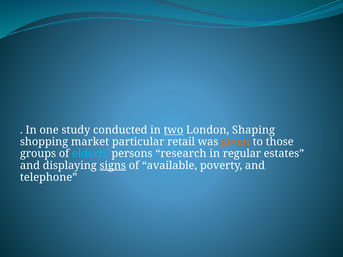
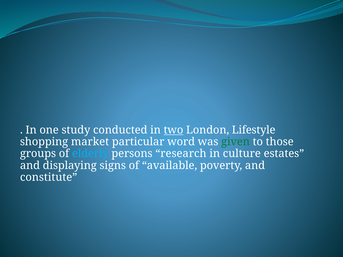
Shaping: Shaping -> Lifestyle (254, 130)
retail: retail -> word (181, 142)
given colour: orange -> green (236, 142)
regular: regular -> culture (242, 154)
signs underline: present -> none (113, 166)
telephone: telephone -> constitute (49, 177)
